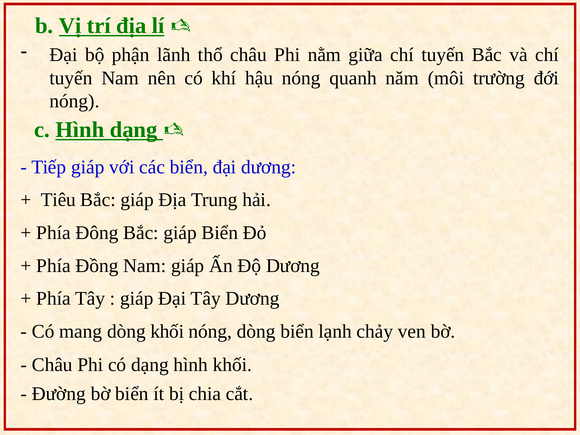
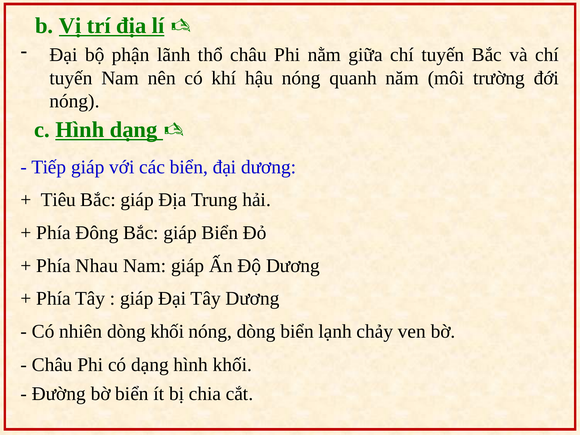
Đồng: Đồng -> Nhau (97, 266)
mang: mang -> nhiên (81, 331)
